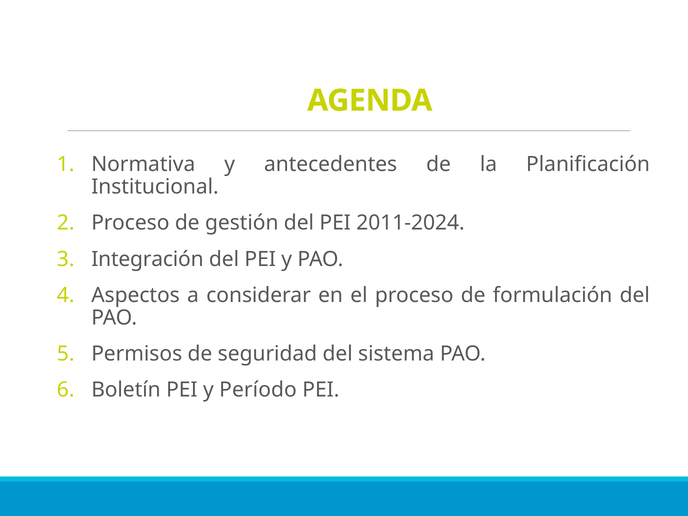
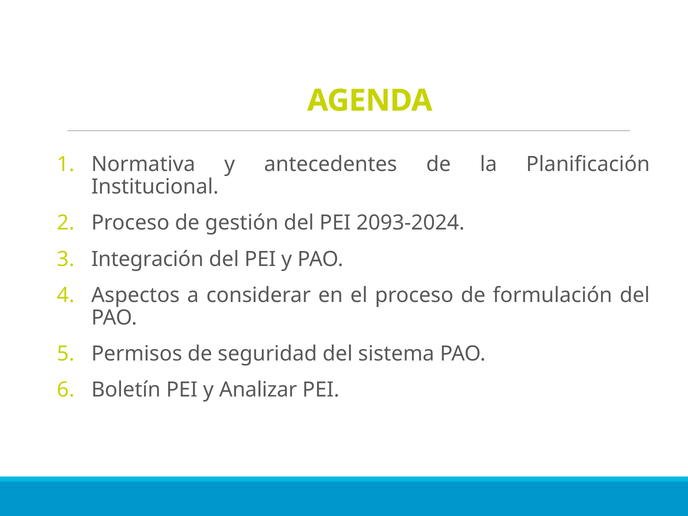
2011-2024: 2011-2024 -> 2093-2024 (411, 223)
Período: Período -> Analizar (258, 390)
